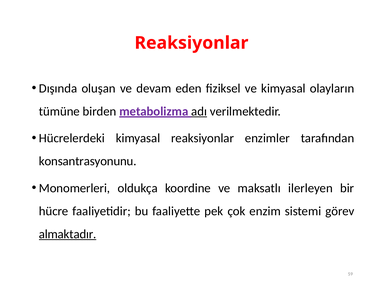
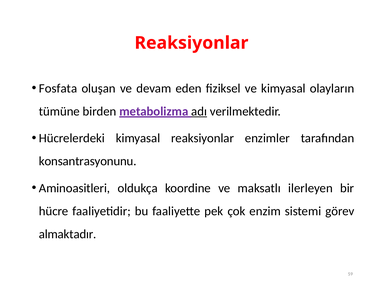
Dışında: Dışında -> Fosfata (58, 88)
Monomerleri: Monomerleri -> Aminoasitleri (75, 188)
almaktadır underline: present -> none (68, 234)
